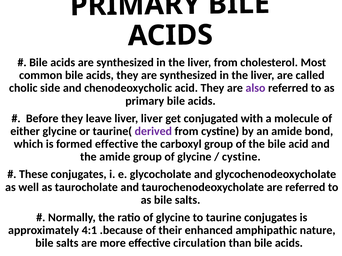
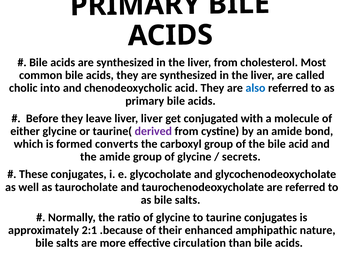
side: side -> into (50, 88)
also colour: purple -> blue (255, 88)
formed effective: effective -> converts (117, 144)
cystine: cystine -> secrets (241, 157)
4:1: 4:1 -> 2:1 (89, 231)
